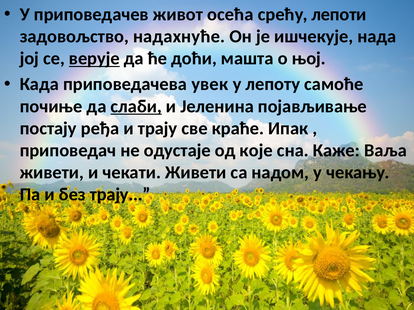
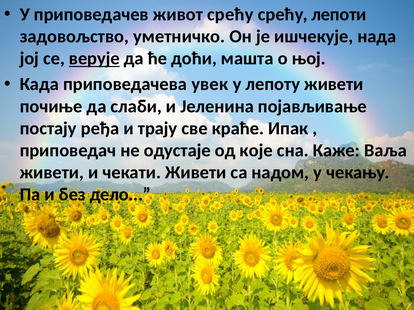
живот осећа: осећа -> срећу (230, 14)
надахнуће: надахнуће -> уметничко (179, 37)
лепоту самоће: самоће -> живети (334, 84)
слаби underline: present -> none (136, 107)
без трају: трају -> дело (120, 195)
